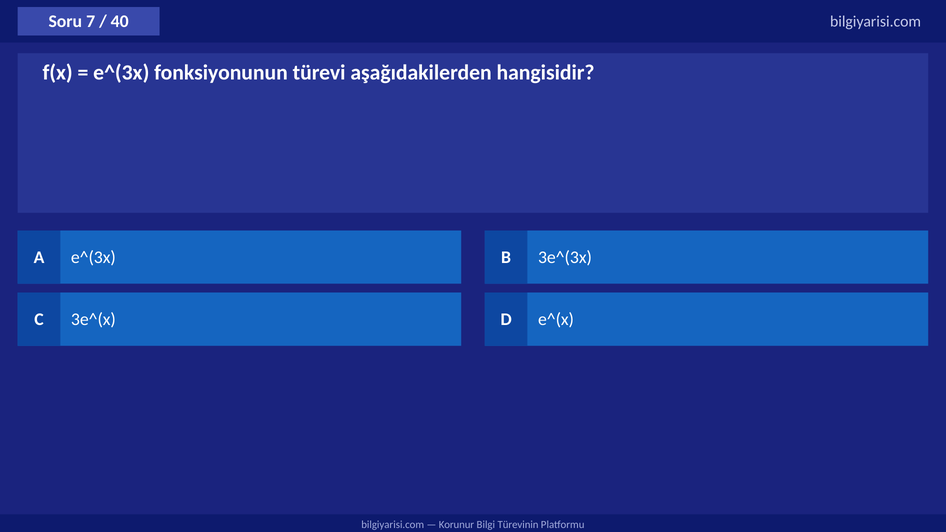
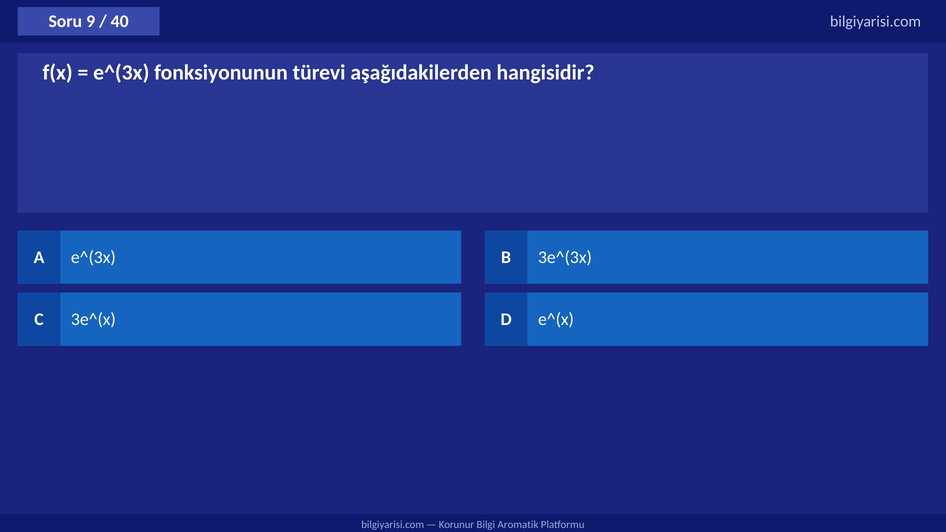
7: 7 -> 9 (91, 22)
Türevinin: Türevinin -> Aromatik (518, 525)
